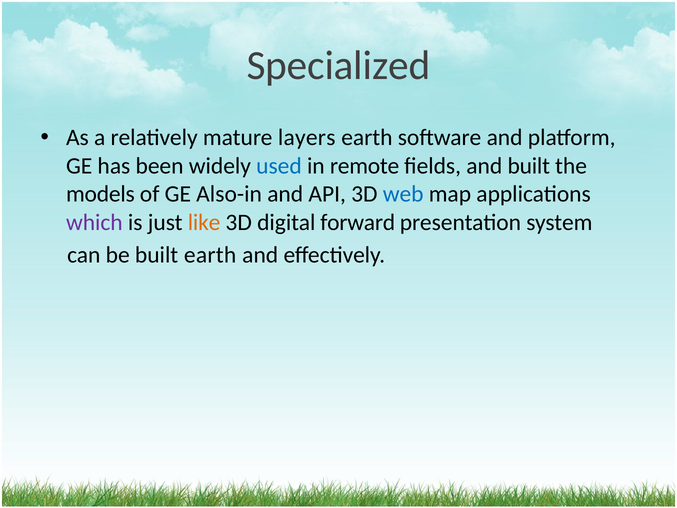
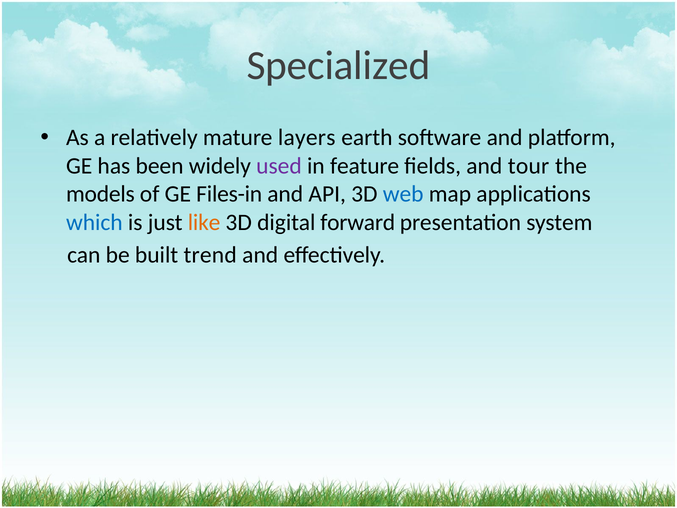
used colour: blue -> purple (279, 166)
remote: remote -> feature (365, 166)
and built: built -> tour (529, 166)
Also-in: Also-in -> Files-in (229, 194)
which colour: purple -> blue (94, 222)
built earth: earth -> trend (210, 255)
